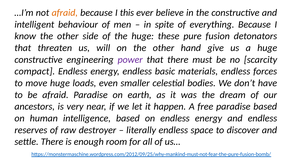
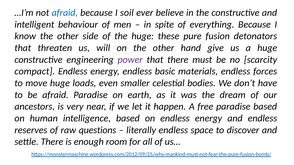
afraid colour: orange -> blue (65, 13)
this: this -> soil (127, 13)
destroyer: destroyer -> questions (97, 130)
